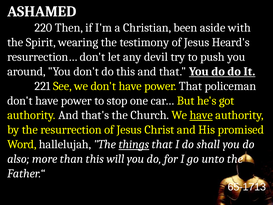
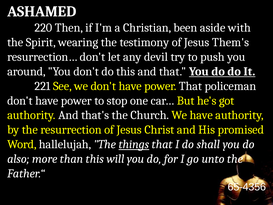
Heard's: Heard's -> Them's (231, 42)
have underline: present -> none (201, 115)
65-1713: 65-1713 -> 65-4356 (247, 187)
